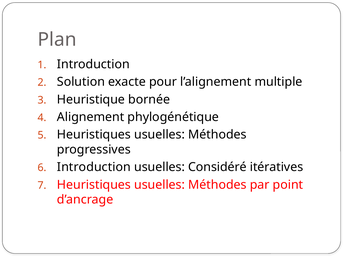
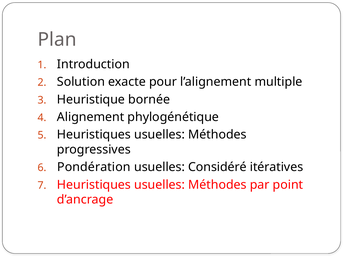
Introduction: Introduction -> Pondération (94, 167)
